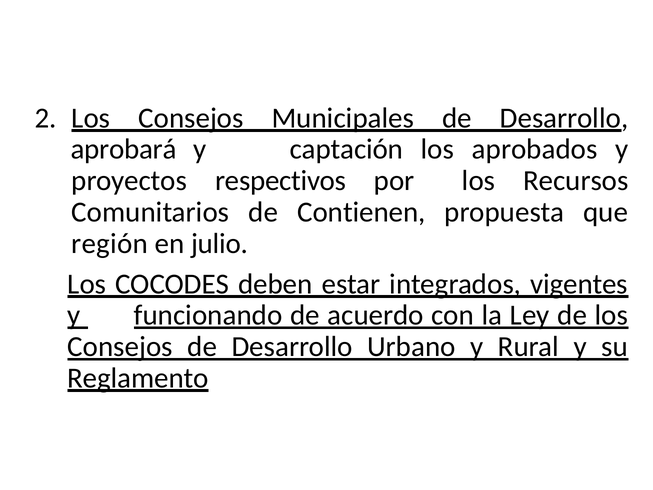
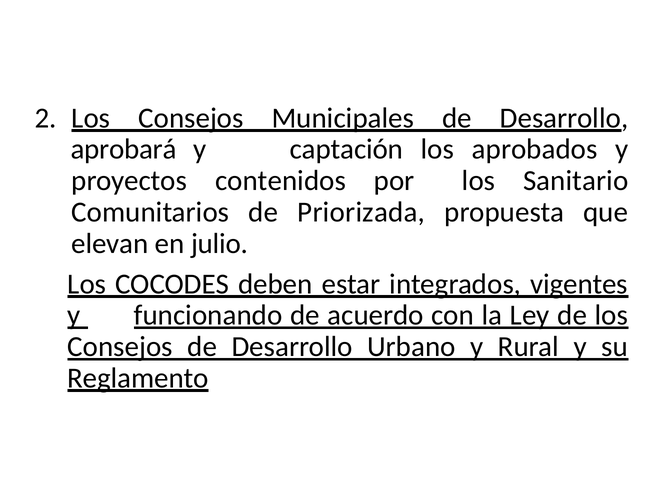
respectivos: respectivos -> contenidos (280, 181)
Recursos: Recursos -> Sanitario (576, 181)
Contienen: Contienen -> Priorizada (361, 212)
región: región -> elevan (110, 243)
